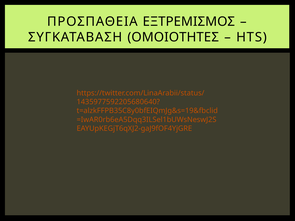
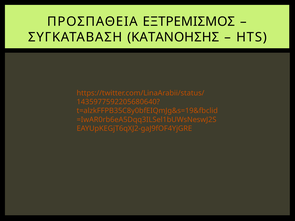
ΟΜΟΙΟΤΗΤΕΣ: ΟΜΟΙΟΤΗΤΕΣ -> ΚΑΤΑΝΟΗΣΗΣ (173, 37)
